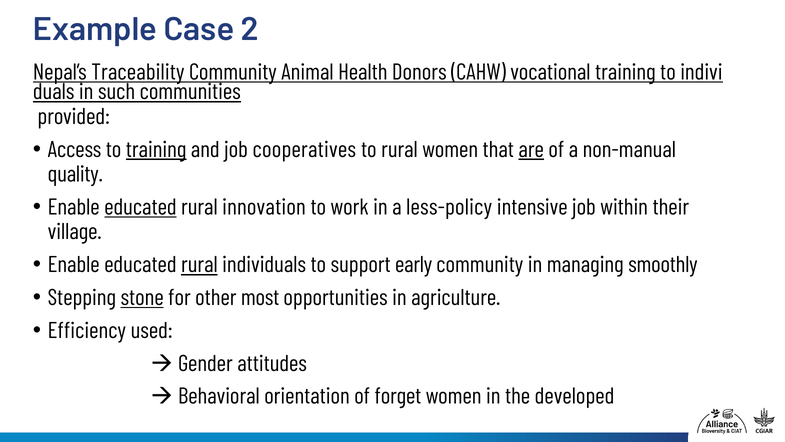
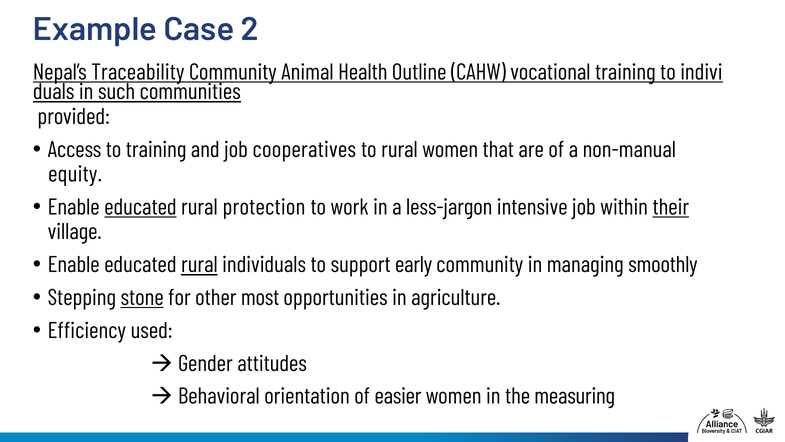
Donors: Donors -> Outline (419, 72)
training underline: present -> none (156, 149)
are underline: present -> none (531, 149)
quality: quality -> equity (75, 174)
innovation: innovation -> protection (264, 207)
less-policy: less-policy -> less-jargon (449, 207)
their underline: none -> present (671, 207)
forget: forget -> easier (398, 396)
developed: developed -> measuring (575, 396)
